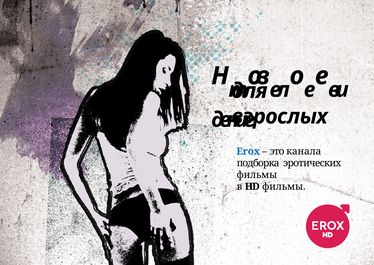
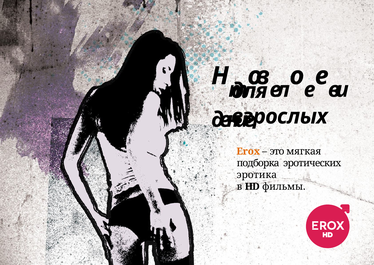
Erox colour: blue -> orange (248, 151)
канала: канала -> мягкая (304, 151)
фильмы: фильмы -> эротика (257, 175)
